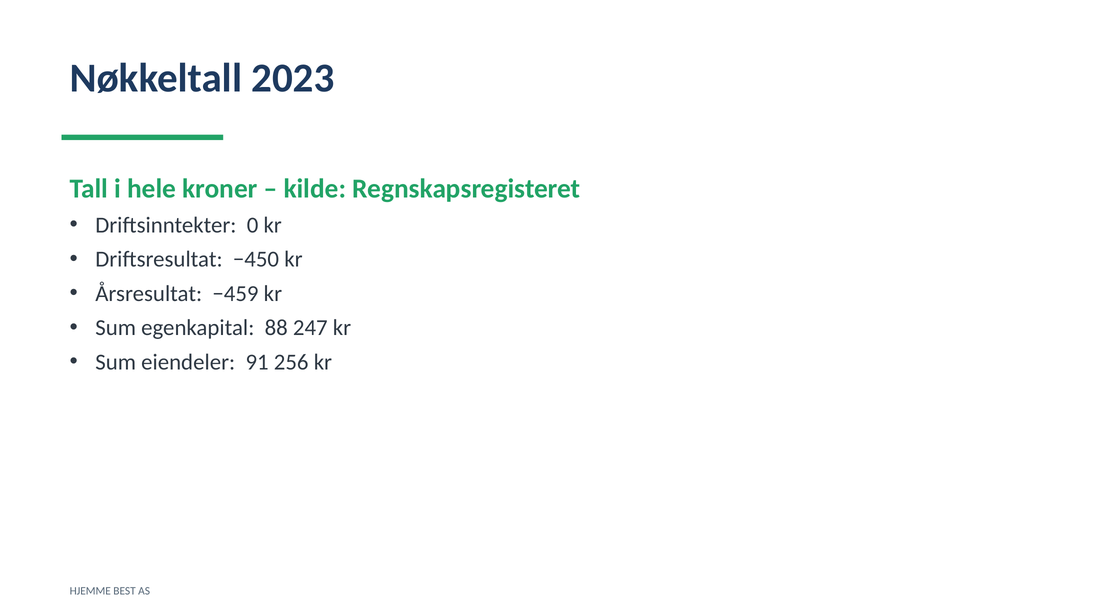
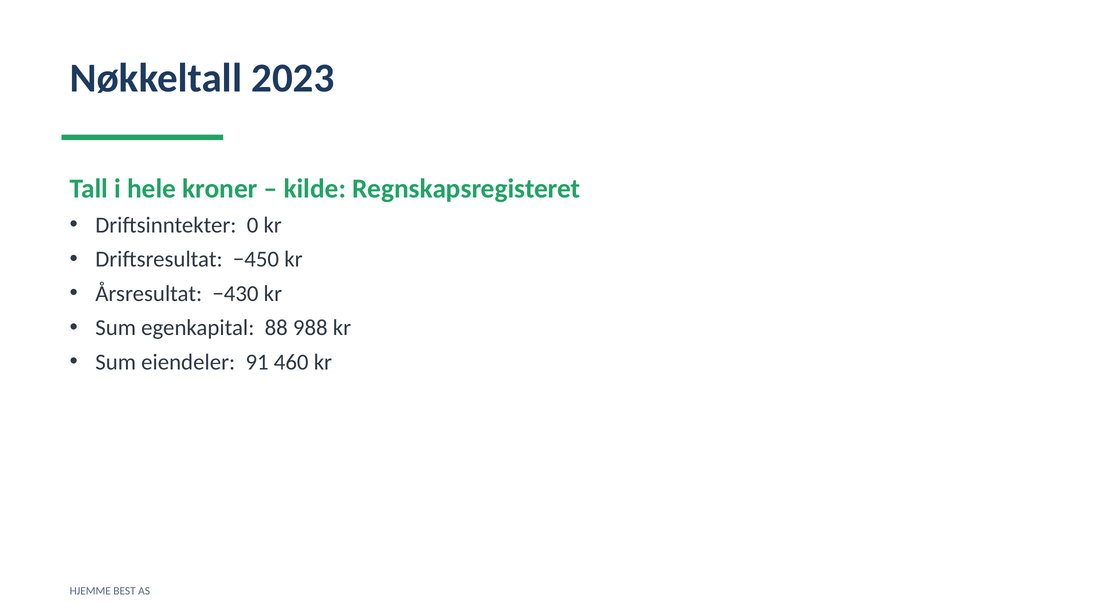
−459: −459 -> −430 (235, 294)
247: 247 -> 988 (310, 328)
256: 256 -> 460 (291, 362)
